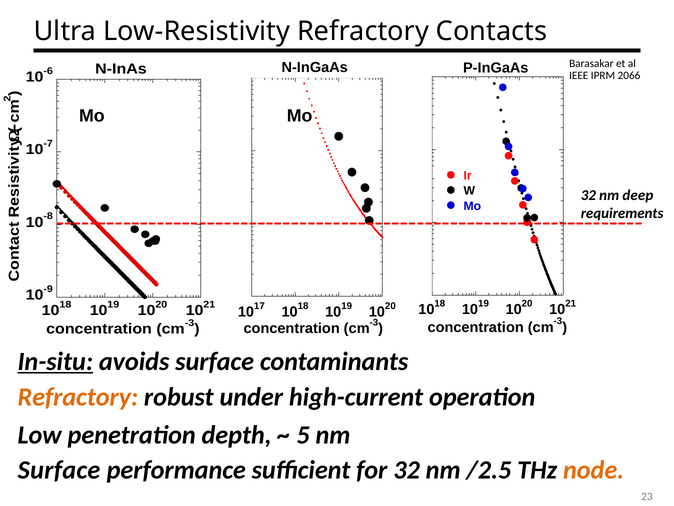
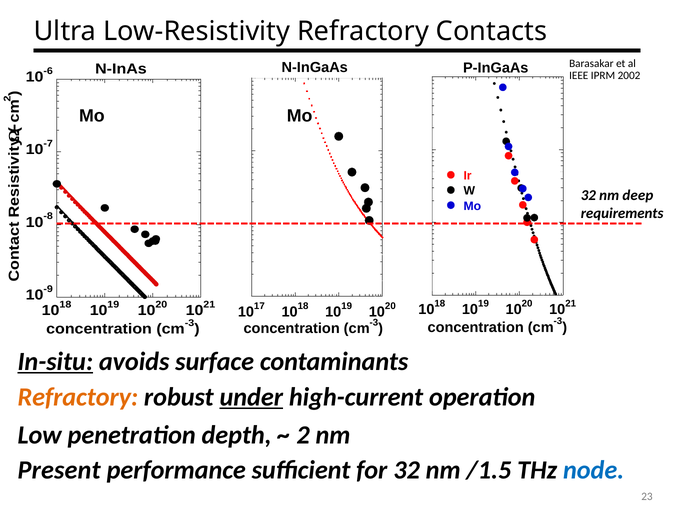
2066: 2066 -> 2002 (629, 76)
under underline: none -> present (251, 397)
5: 5 -> 2 (303, 435)
Surface: Surface -> Present (59, 470)
/2.5: /2.5 -> /1.5 (489, 470)
node colour: orange -> blue (594, 470)
